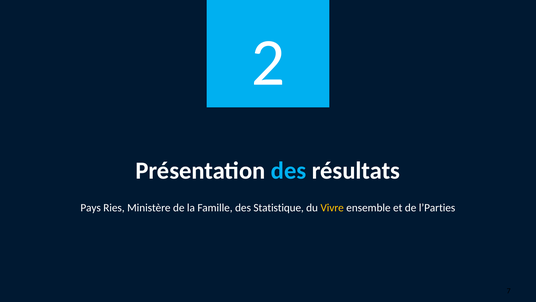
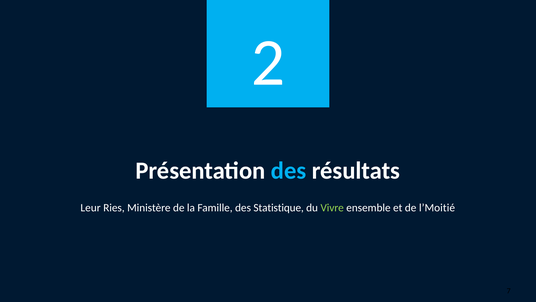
Pays: Pays -> Leur (91, 207)
Vivre colour: yellow -> light green (332, 207)
l’Parties: l’Parties -> l’Moitié (437, 207)
